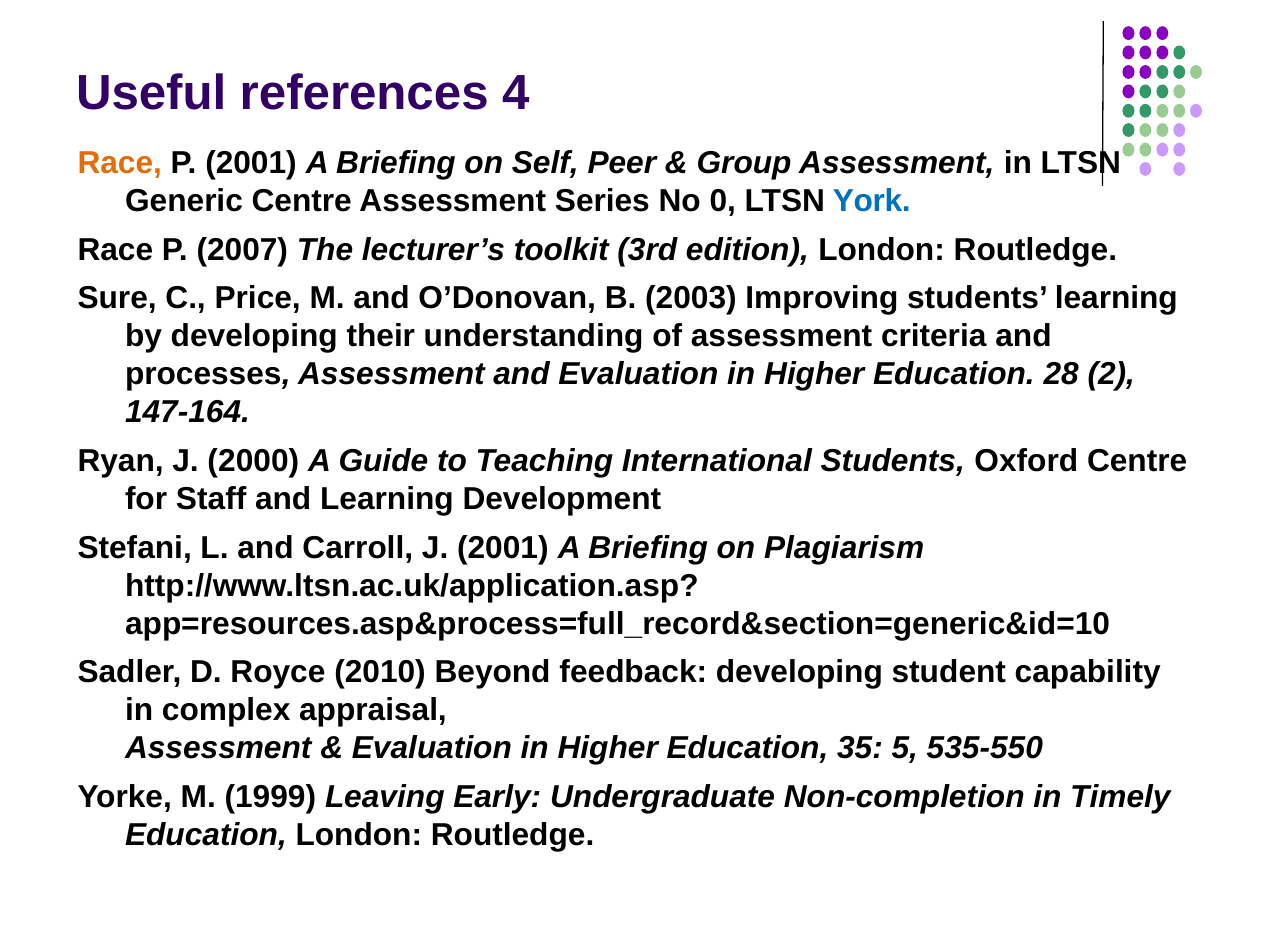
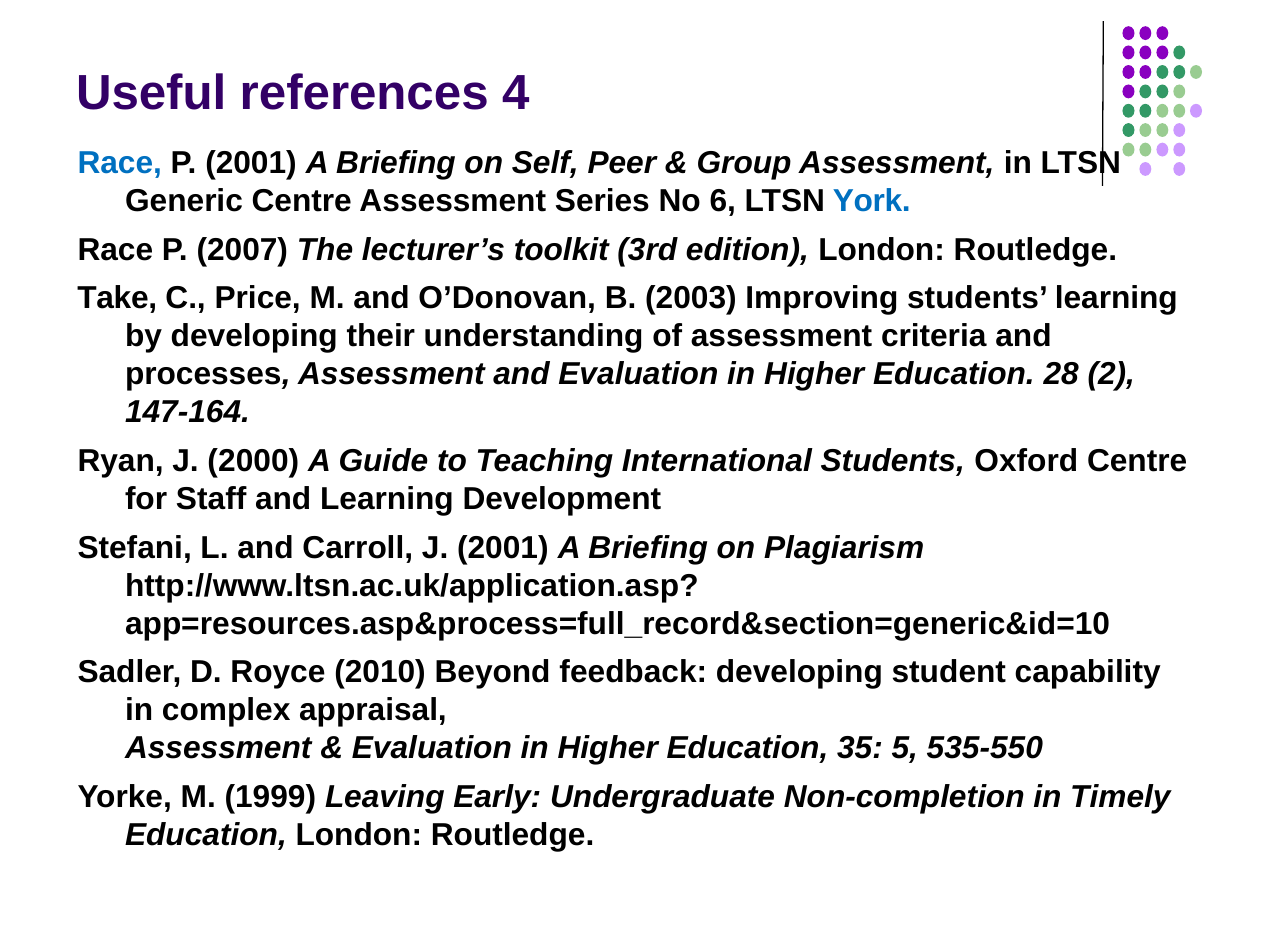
Race colour: orange -> blue (120, 163)
0: 0 -> 6 (723, 201)
Sure: Sure -> Take (117, 299)
